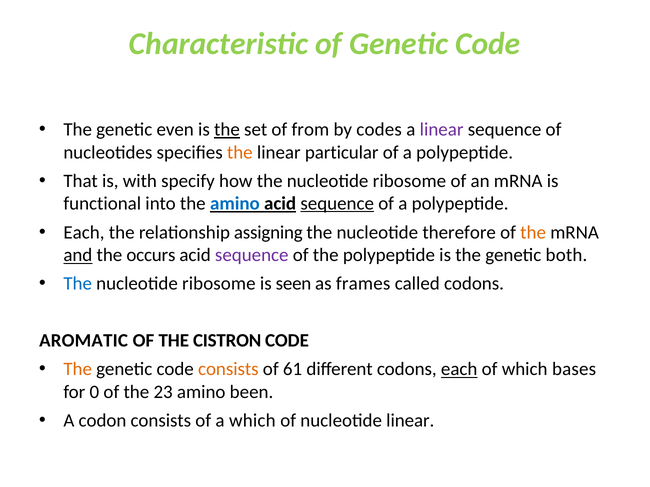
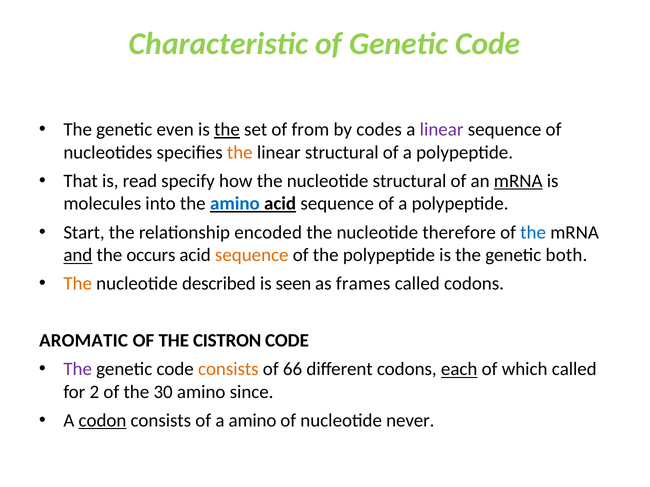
linear particular: particular -> structural (342, 152)
with: with -> read (140, 181)
how the nucleotide ribosome: ribosome -> structural (410, 181)
mRNA underline: none -> present (518, 181)
functional: functional -> molecules (102, 204)
sequence underline: present -> none (337, 204)
Each: Each -> Start (84, 233)
assigning: assigning -> encoded (268, 233)
the colour: orange -> blue (533, 233)
sequence colour: purple -> orange (252, 255)
The colour: blue -> orange (78, 284)
ribosome: ribosome -> described (219, 284)
The colour: orange -> purple (78, 370)
61: 61 -> 66 (293, 370)
which bases: bases -> called (574, 370)
0: 0 -> 2 (94, 392)
23: 23 -> 30 (163, 392)
been: been -> since (252, 392)
codon underline: none -> present (102, 421)
a which: which -> amino (252, 421)
nucleotide linear: linear -> never (410, 421)
